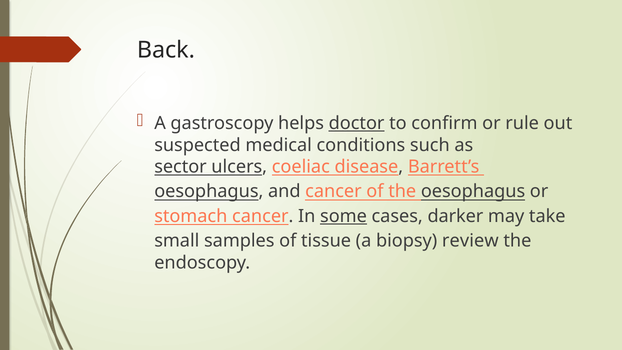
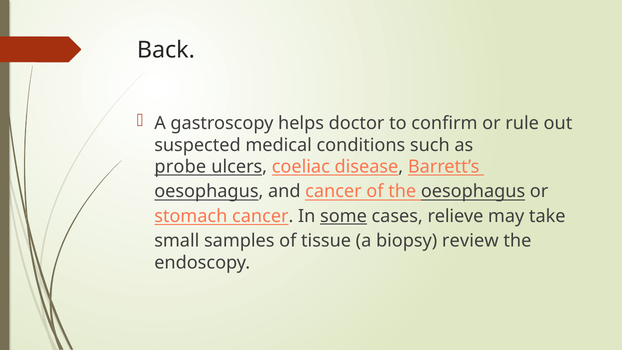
doctor underline: present -> none (357, 123)
sector: sector -> probe (180, 167)
darker: darker -> relieve (455, 216)
